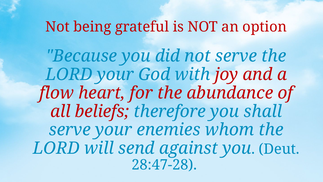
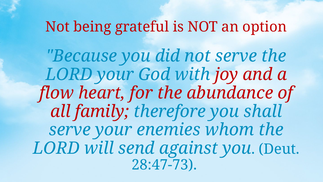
beliefs: beliefs -> family (102, 111)
28:47-28: 28:47-28 -> 28:47-73 (164, 165)
